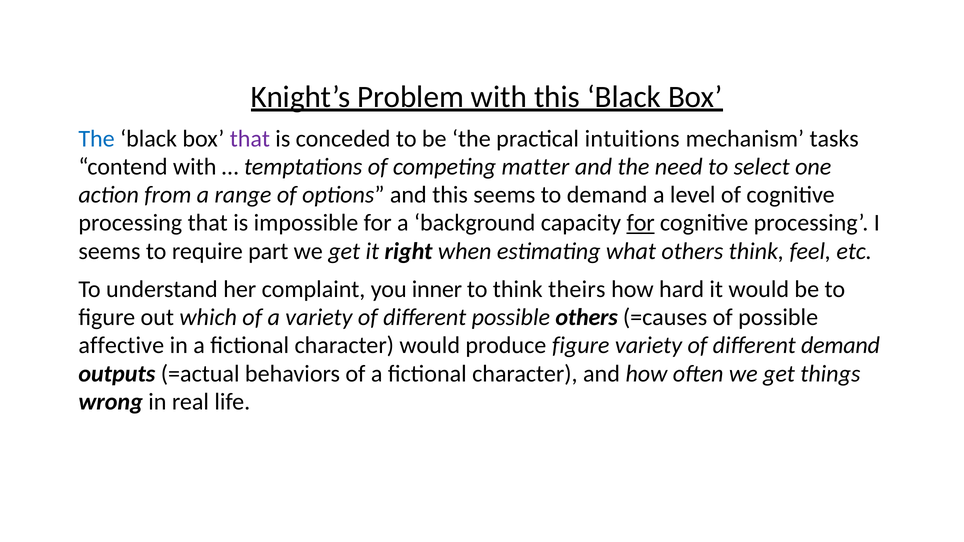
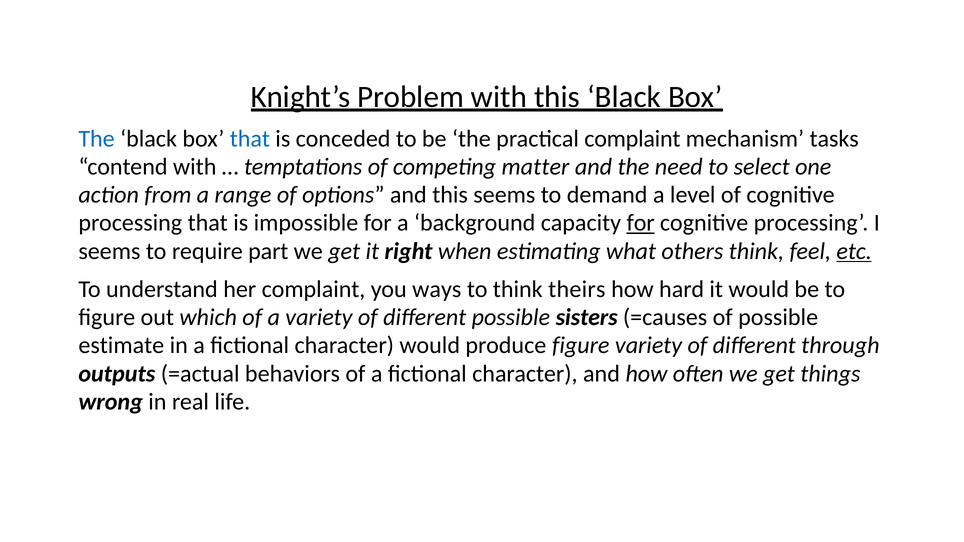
that colour: purple -> blue (250, 139)
practical intuitions: intuitions -> complaint (632, 139)
etc underline: none -> present (854, 251)
inner: inner -> ways (437, 289)
possible others: others -> sisters (587, 318)
affective: affective -> estimate (121, 346)
different demand: demand -> through (840, 346)
